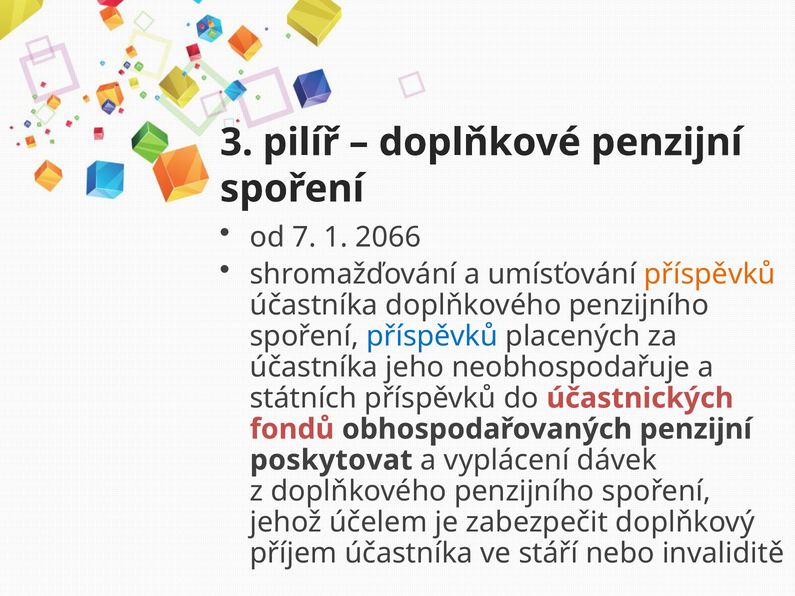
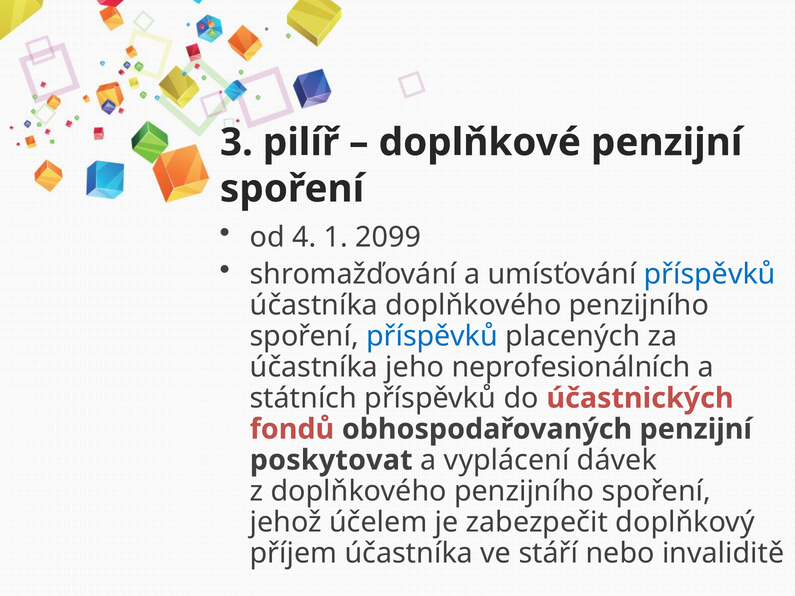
7: 7 -> 4 (304, 237)
2066: 2066 -> 2099 (388, 237)
příspěvků colour: orange -> blue (710, 274)
neobhospodařuje: neobhospodařuje -> neprofesionálních (571, 367)
